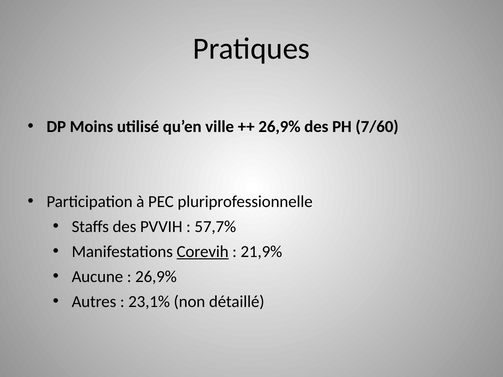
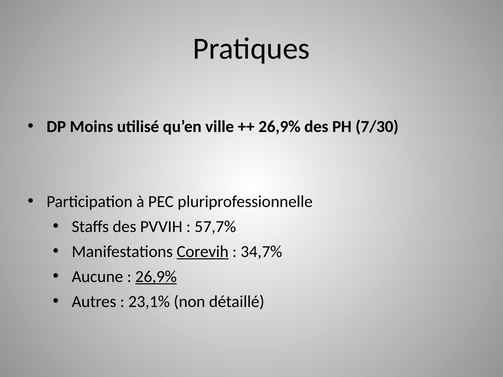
7/60: 7/60 -> 7/30 (377, 127)
21,9%: 21,9% -> 34,7% (261, 252)
26,9% underline: none -> present (156, 277)
